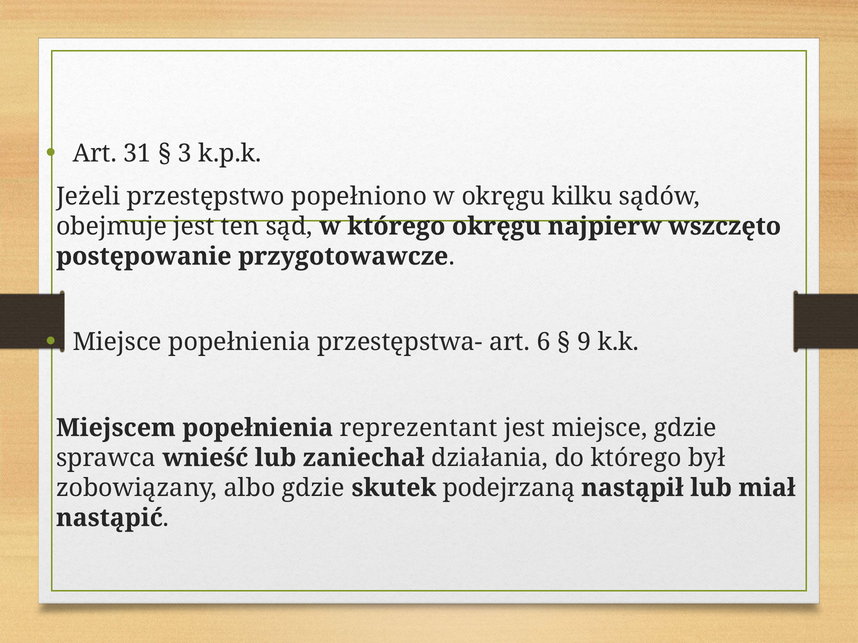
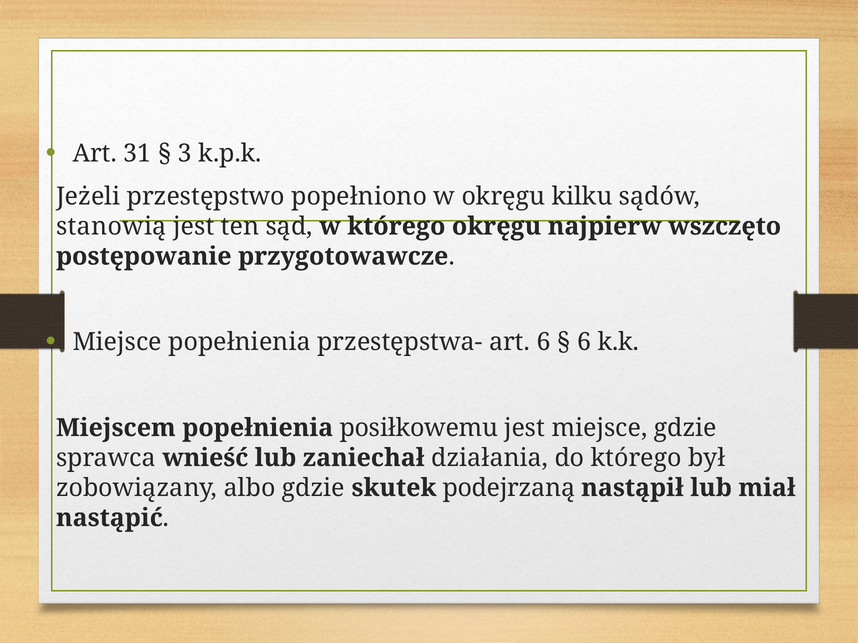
obejmuje: obejmuje -> stanowią (111, 227)
9: 9 -> 6 (584, 342)
reprezentant: reprezentant -> posiłkowemu (419, 428)
